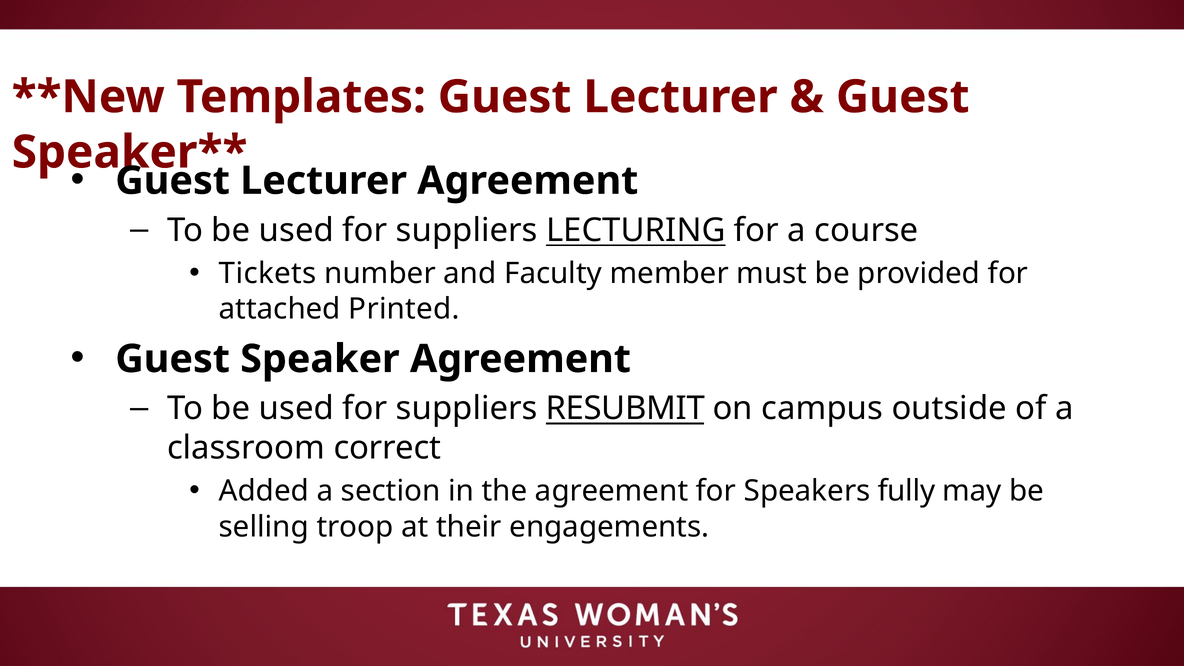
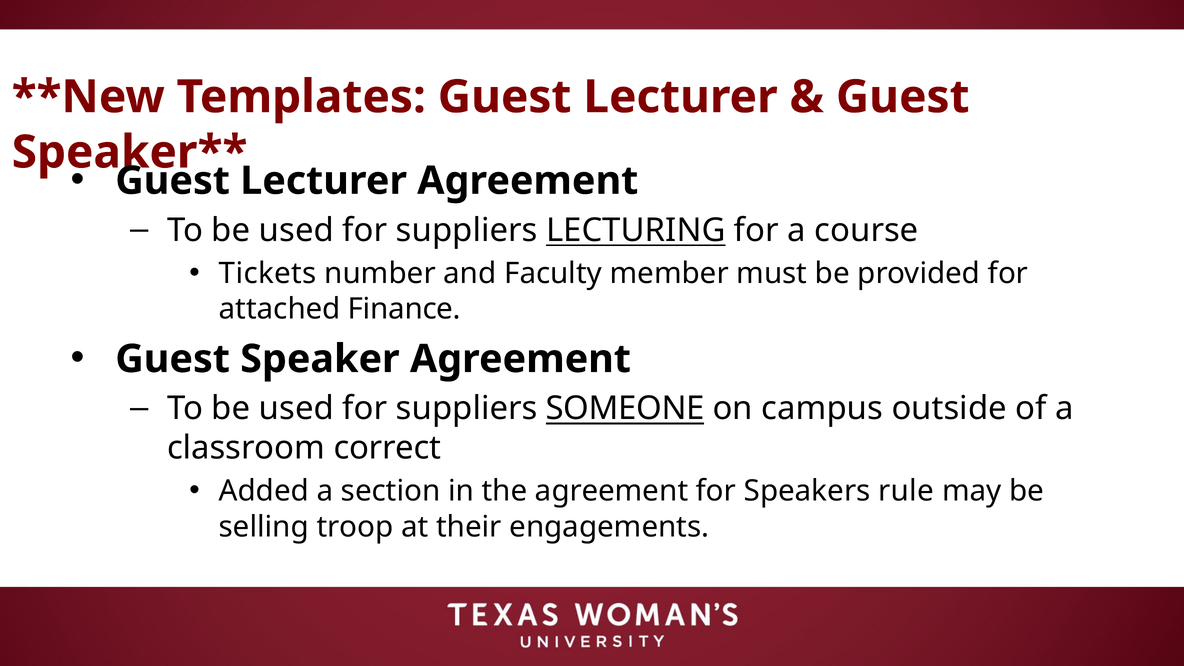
Printed: Printed -> Finance (404, 309)
RESUBMIT: RESUBMIT -> SOMEONE (625, 409)
fully: fully -> rule (906, 491)
